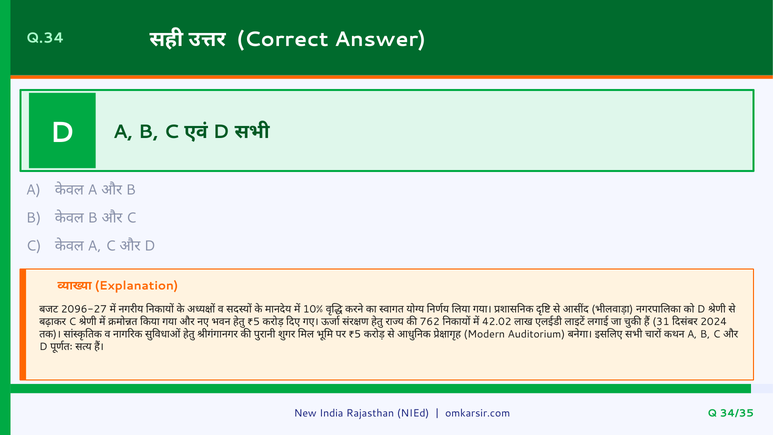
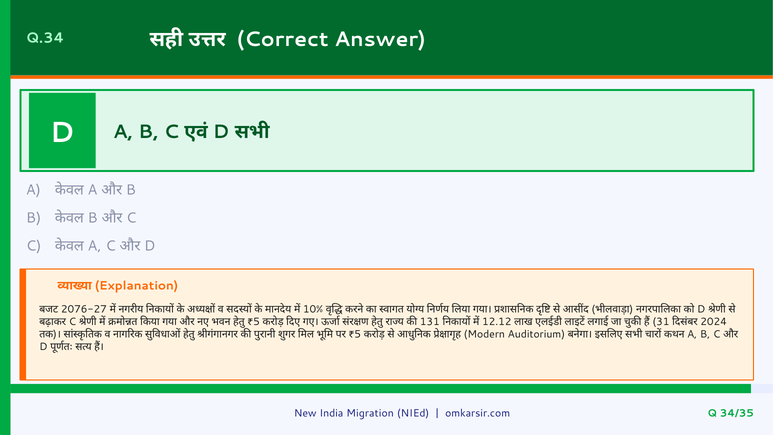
2096-27: 2096-27 -> 2076-27 (84, 309)
762: 762 -> 131 (430, 321)
42.02: 42.02 -> 12.12 (497, 321)
Rajasthan: Rajasthan -> Migration (370, 413)
